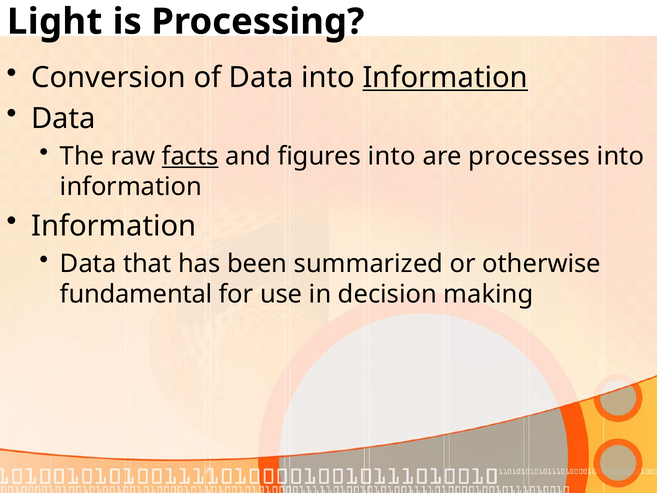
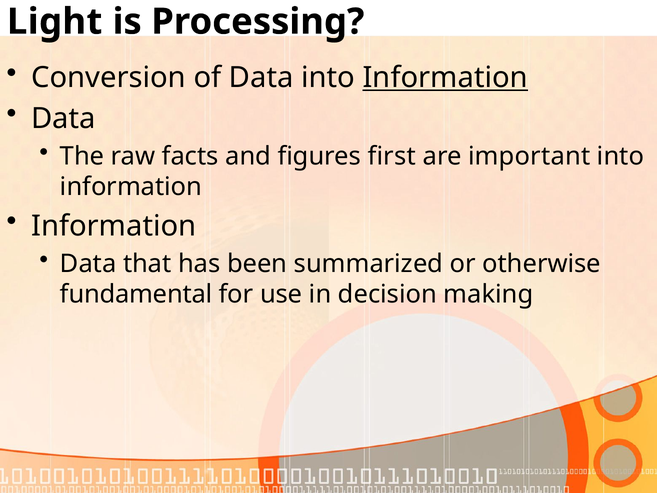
facts underline: present -> none (190, 156)
figures into: into -> first (392, 156)
processes: processes -> important (529, 156)
